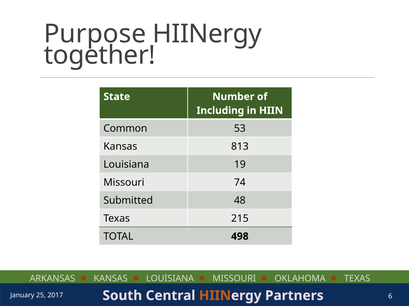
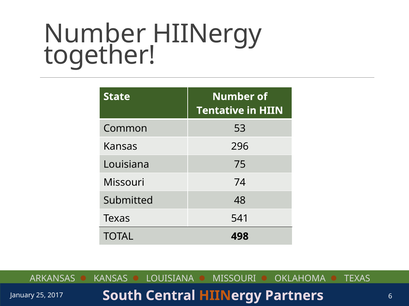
Purpose: Purpose -> Number (95, 34)
Including: Including -> Tentative (220, 111)
813: 813 -> 296 (240, 147)
19: 19 -> 75 (240, 165)
215: 215 -> 541 (240, 219)
